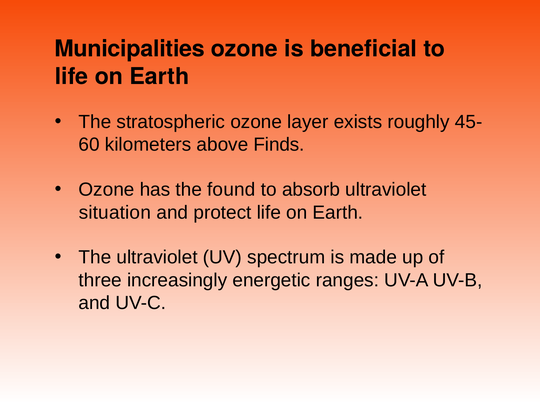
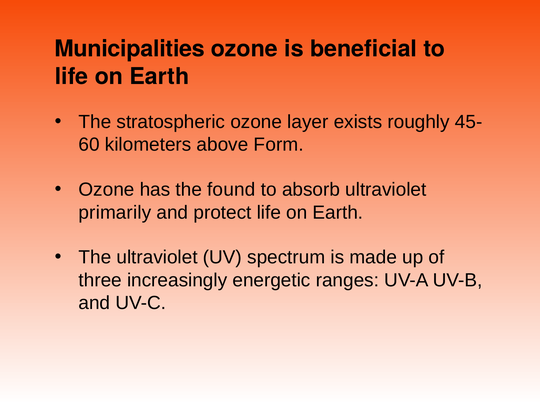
Finds: Finds -> Form (279, 145)
situation: situation -> primarily (115, 212)
